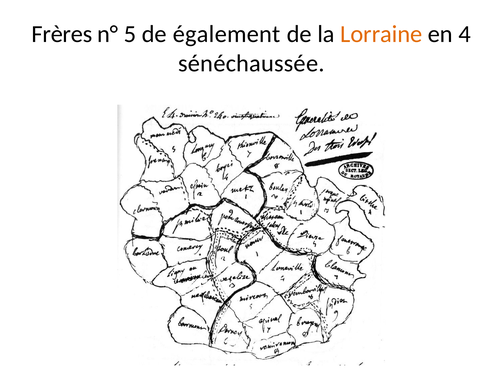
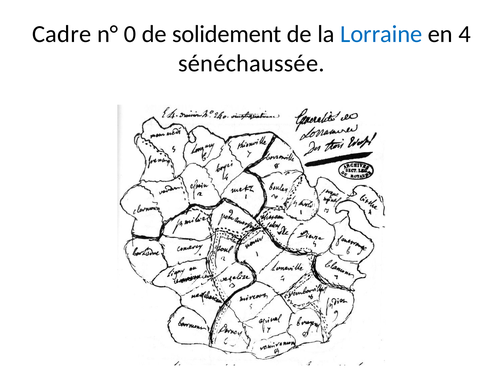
Frères: Frères -> Cadre (62, 34)
5: 5 -> 0 (130, 34)
également: également -> solidement (227, 34)
Lorraine colour: orange -> blue (381, 34)
